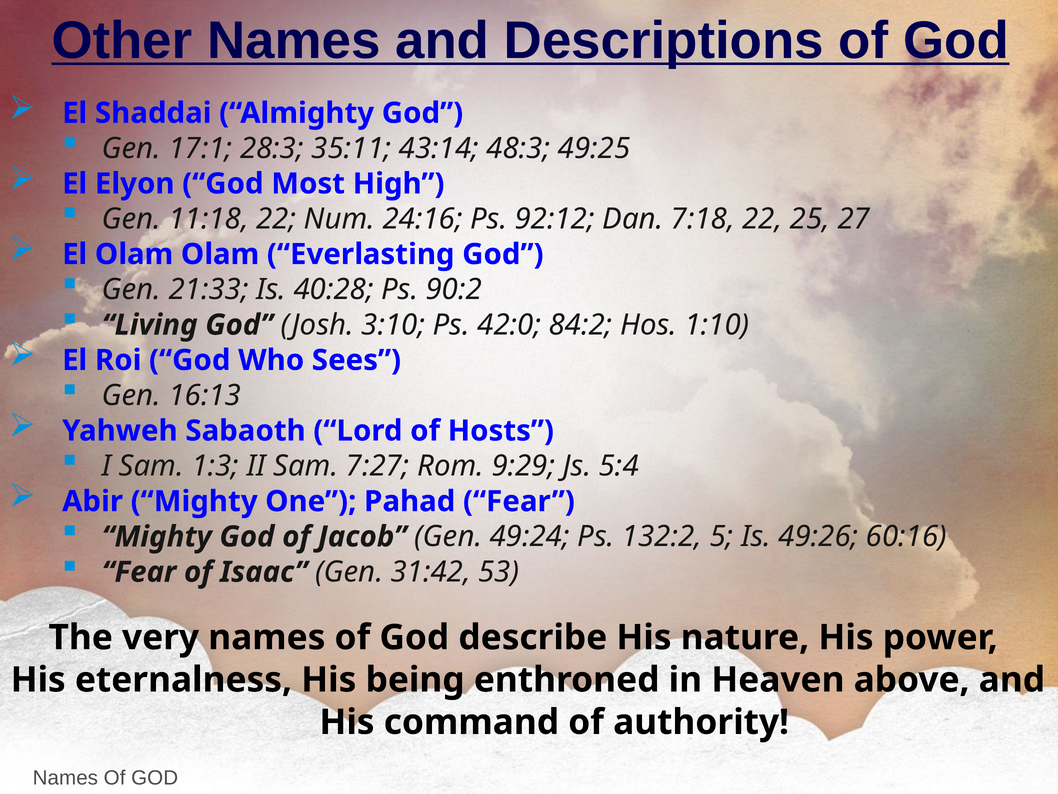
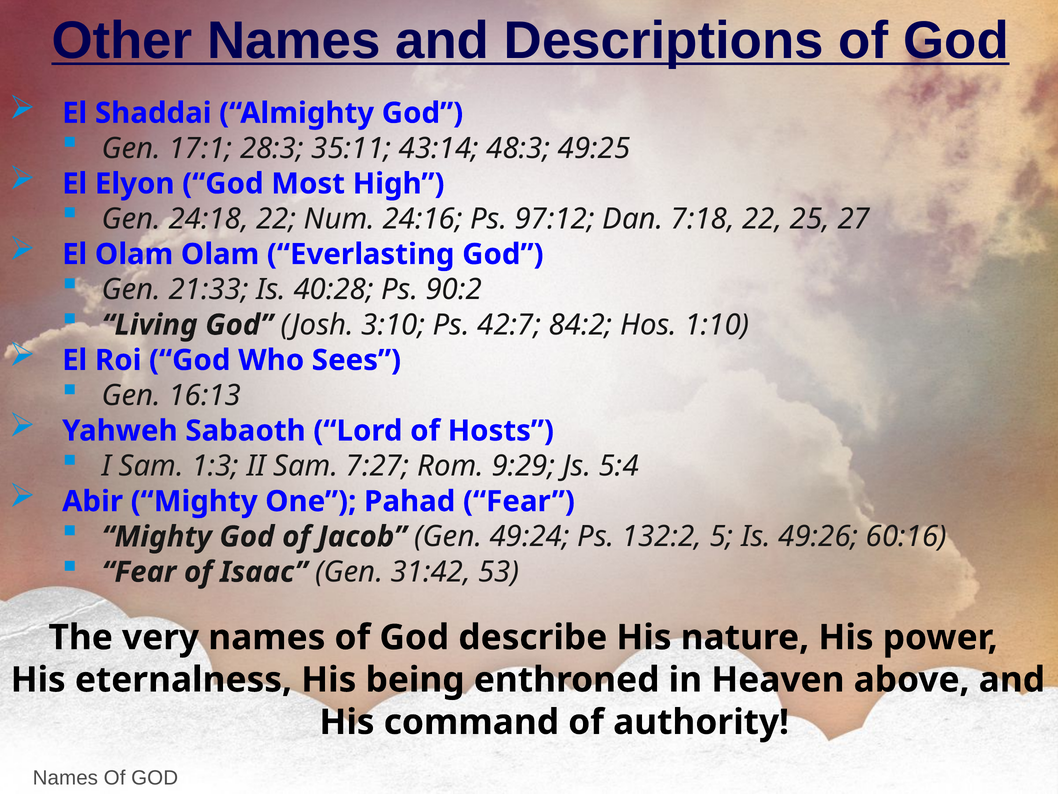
11:18: 11:18 -> 24:18 (209, 219)
92:12: 92:12 -> 97:12 (555, 219)
42:0: 42:0 -> 42:7 (509, 325)
